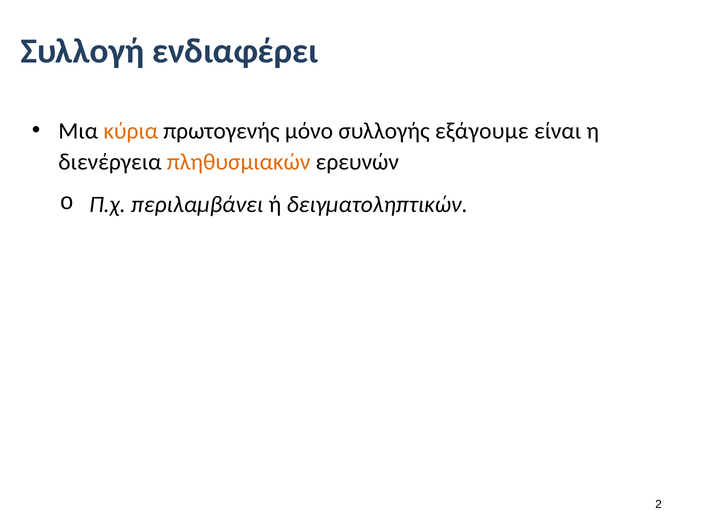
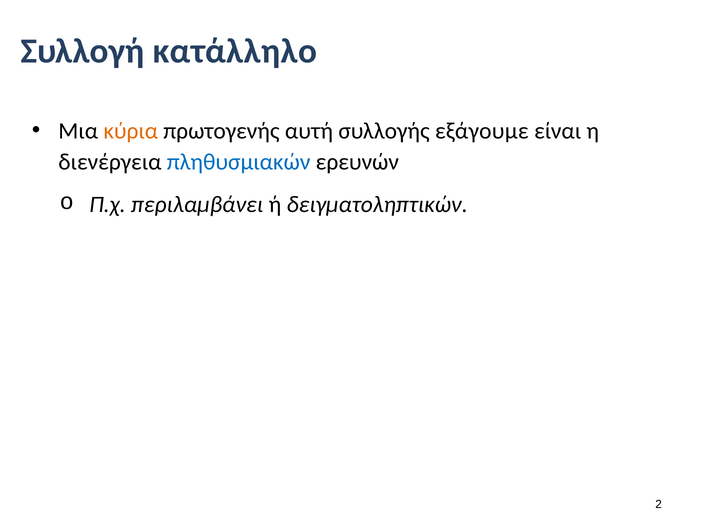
ενδιαφέρει: ενδιαφέρει -> κατάλληλο (235, 51)
μόνο: μόνο -> αυτή (309, 131)
πληθυσμιακών colour: orange -> blue (239, 162)
